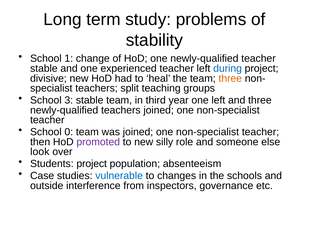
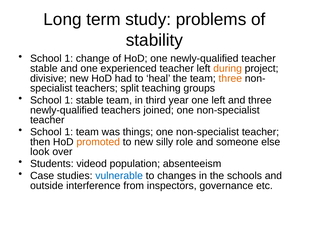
during colour: blue -> orange (228, 68)
3: 3 -> 1 (69, 100)
0: 0 -> 1 (69, 132)
was joined: joined -> things (138, 132)
promoted colour: purple -> orange (98, 142)
Students project: project -> videod (92, 164)
